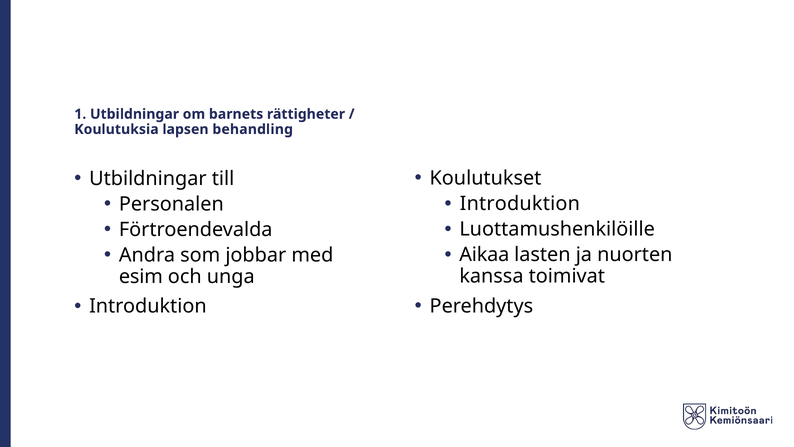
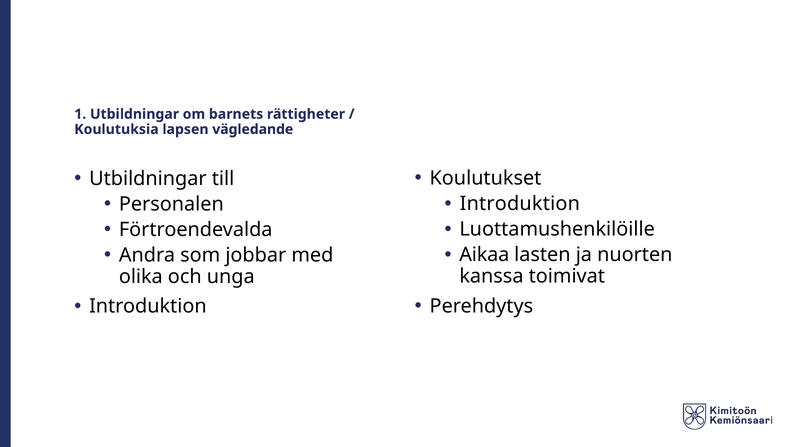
behandling: behandling -> vägledande (253, 129)
esim: esim -> olika (141, 276)
